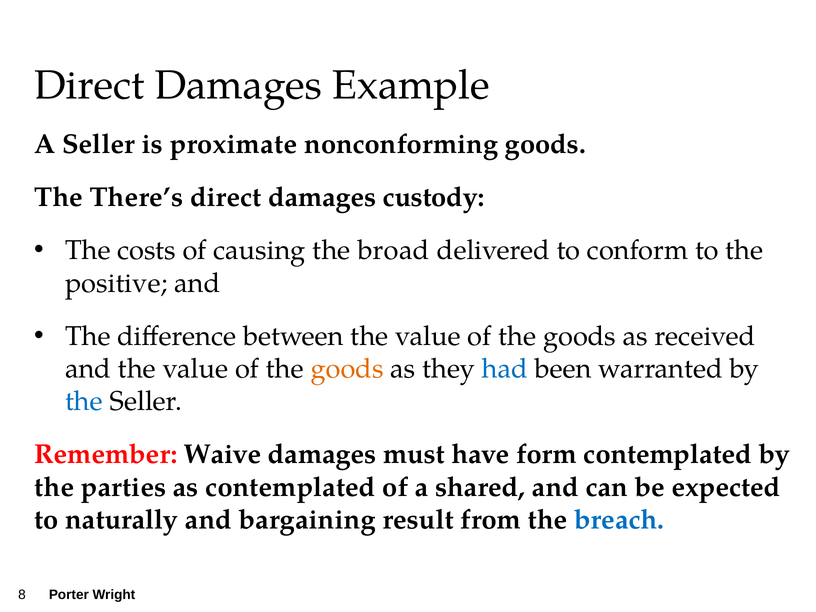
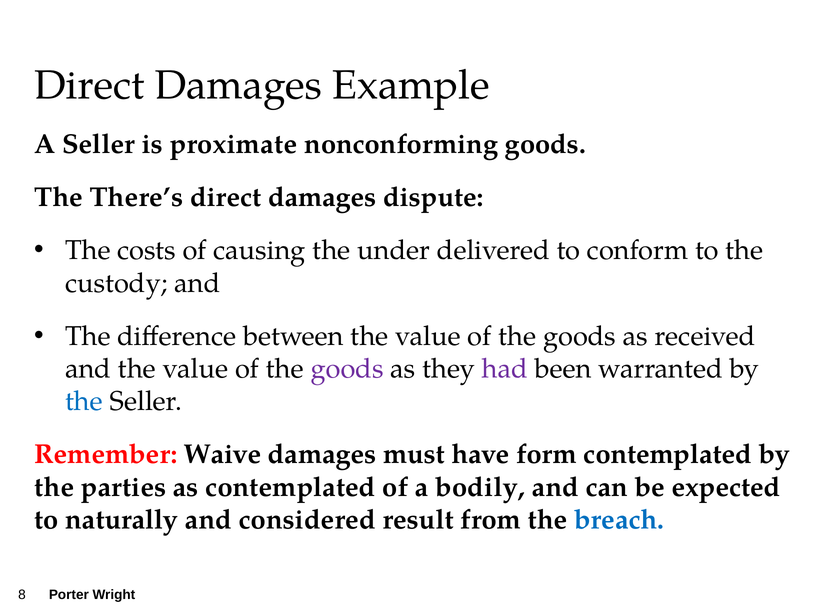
custody: custody -> dispute (433, 197)
broad: broad -> under (394, 250)
positive: positive -> custody (116, 283)
goods colour: orange -> purple (347, 369)
had colour: blue -> purple (505, 369)
shared: shared -> bodily (480, 487)
bargaining: bargaining -> considered (307, 520)
